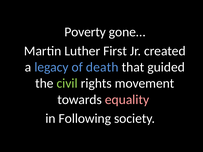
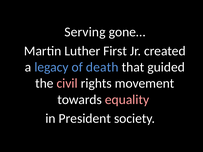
Poverty: Poverty -> Serving (85, 32)
civil colour: light green -> pink (67, 84)
Following: Following -> President (85, 119)
